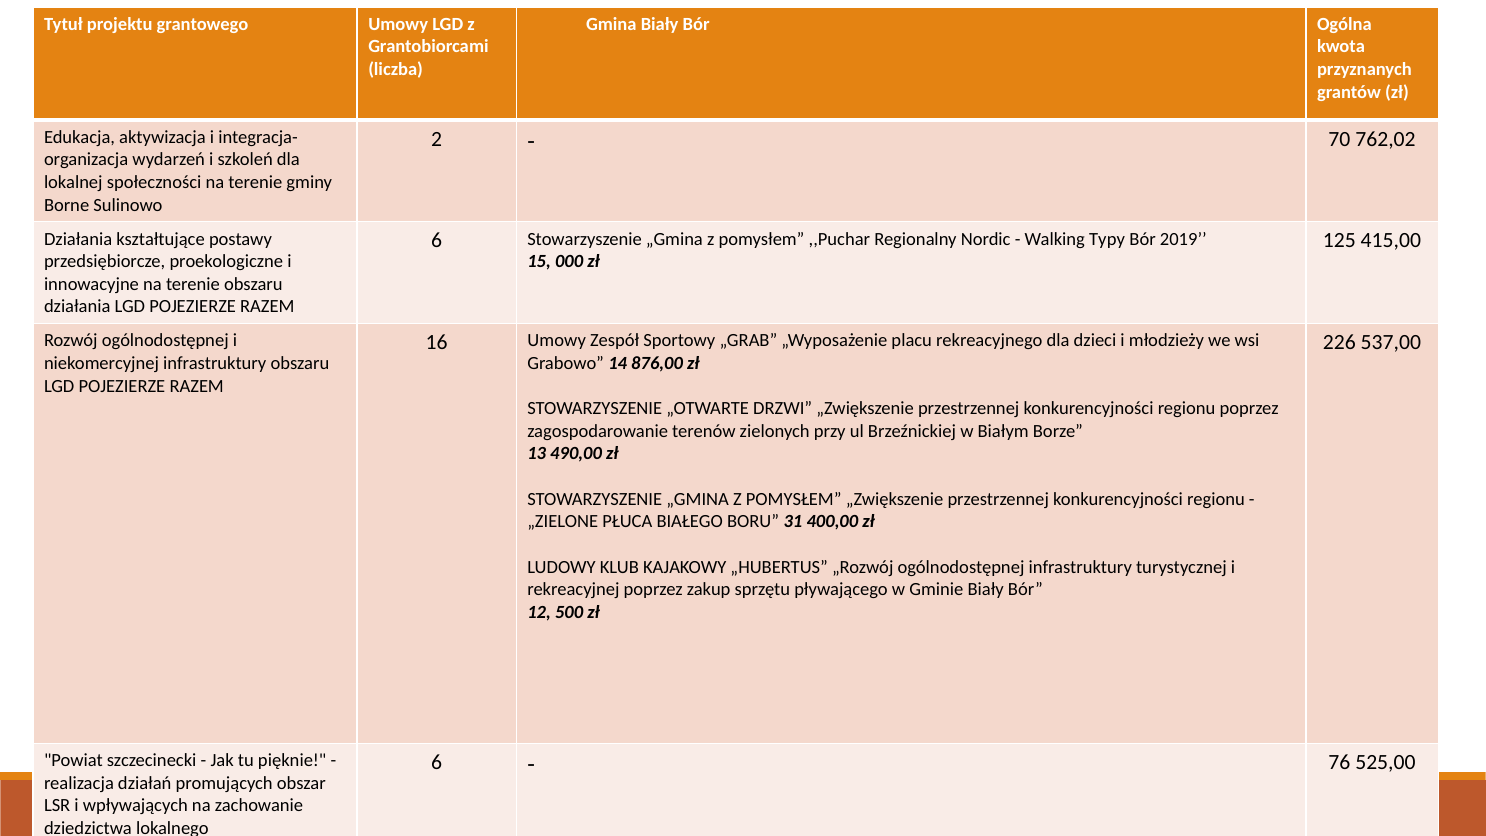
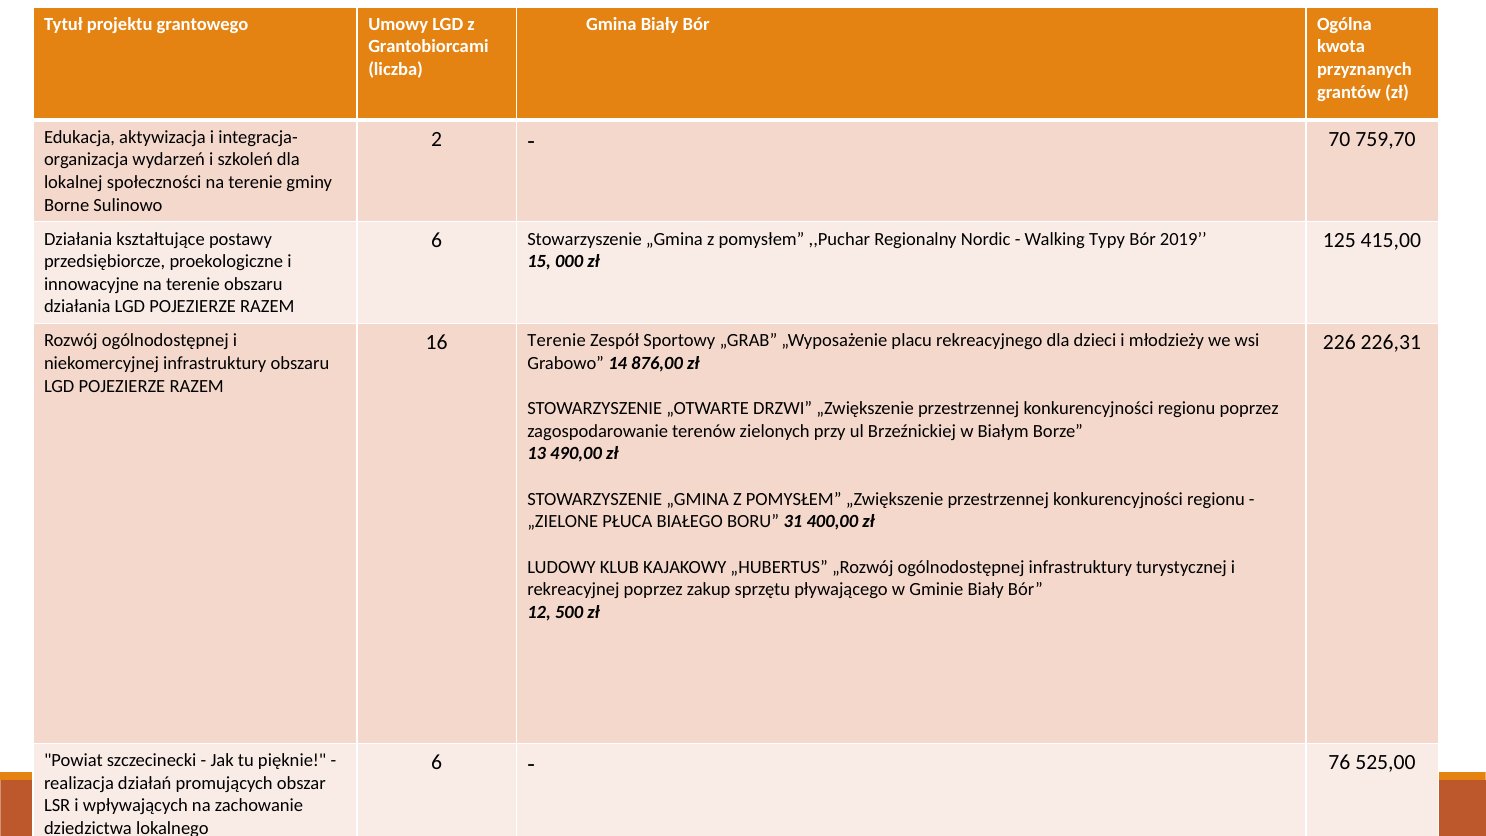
762,02: 762,02 -> 759,70 (1385, 139)
16 Umowy: Umowy -> Terenie (557, 341)
537,00: 537,00 -> 226,31 (1391, 343)
